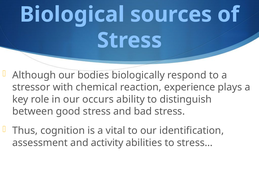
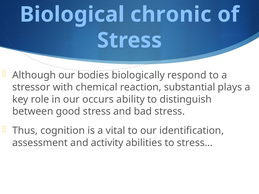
sources: sources -> chronic (171, 15)
experience: experience -> substantial (190, 87)
